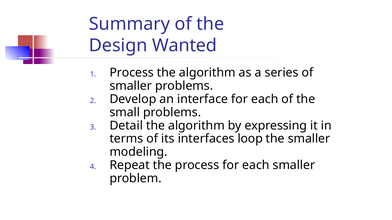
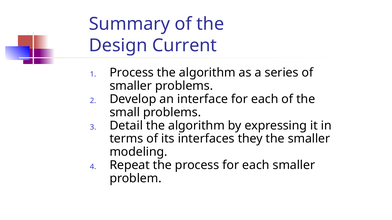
Wanted: Wanted -> Current (185, 46)
loop: loop -> they (250, 139)
